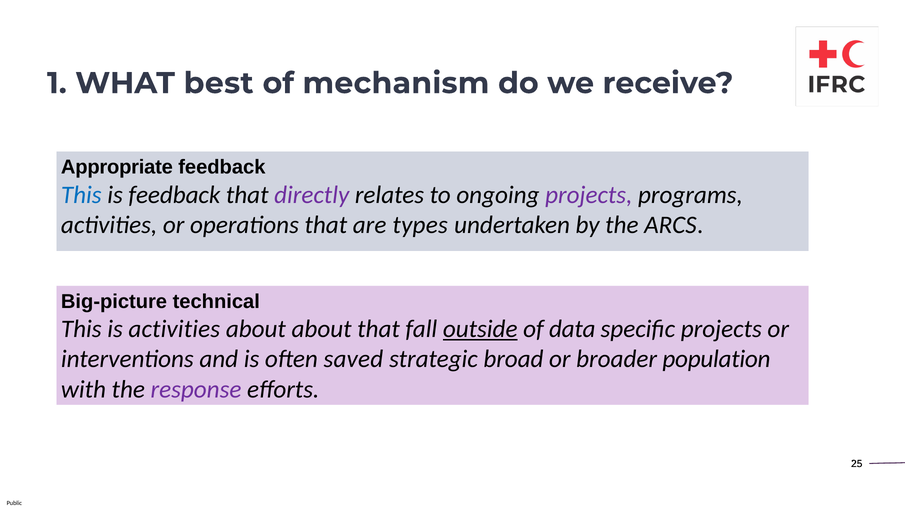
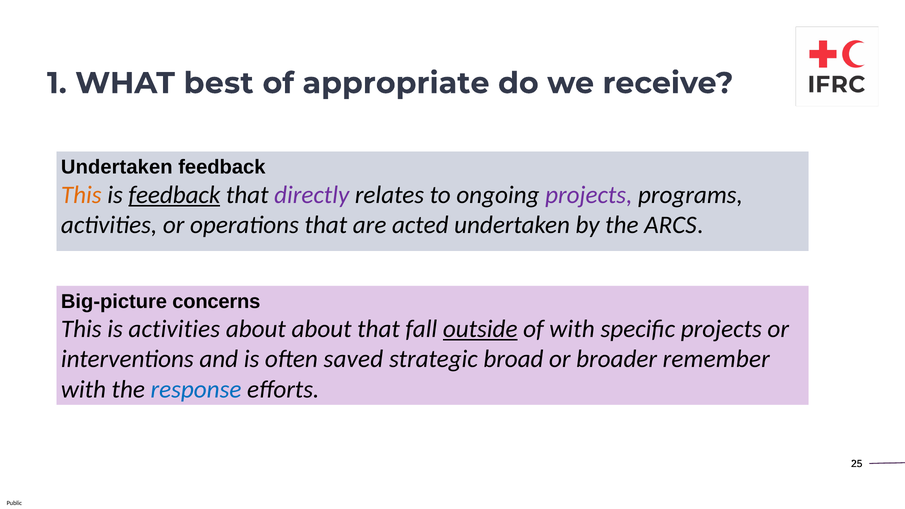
mechanism: mechanism -> appropriate (396, 83)
Appropriate: Appropriate -> Undertaken (117, 167)
This colour: blue -> orange (81, 195)
feedback underline: none -> present (174, 195)
types: types -> acted (420, 225)
technical: technical -> concerns (216, 302)
of data: data -> with (572, 329)
population: population -> remember (716, 359)
response colour: purple -> blue (196, 389)
